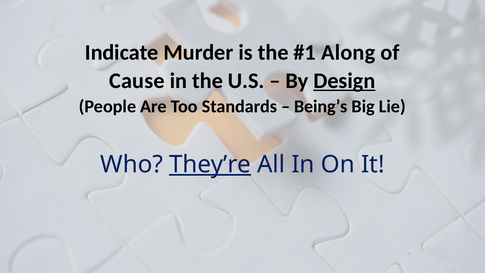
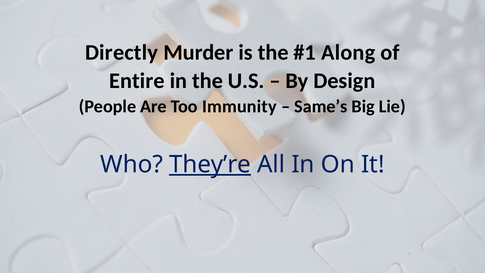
Indicate: Indicate -> Directly (122, 52)
Cause: Cause -> Entire (137, 81)
Design underline: present -> none (344, 81)
Standards: Standards -> Immunity (239, 106)
Being’s: Being’s -> Same’s (321, 106)
